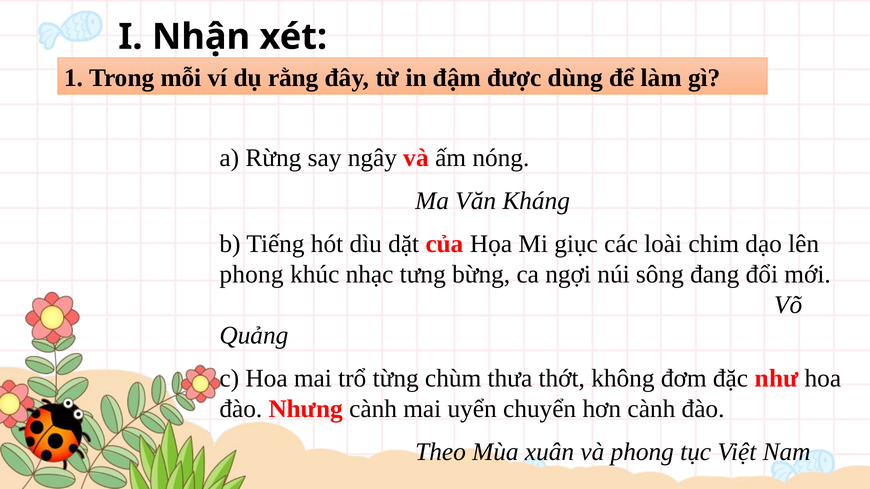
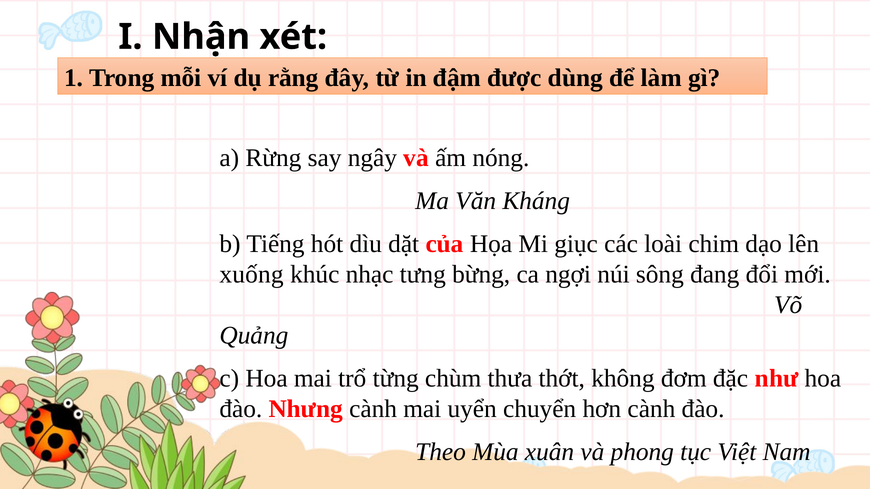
phong: phong -> xuống (252, 275)
